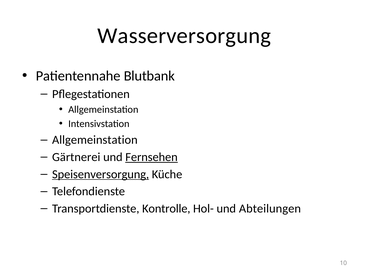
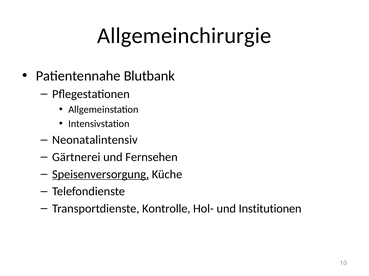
Wasserversorgung: Wasserversorgung -> Allgemeinchirurgie (184, 36)
Allgemeinstation: Allgemeinstation -> Neonatalintensiv (95, 140)
Fernsehen underline: present -> none (151, 157)
Abteilungen: Abteilungen -> Institutionen (270, 209)
